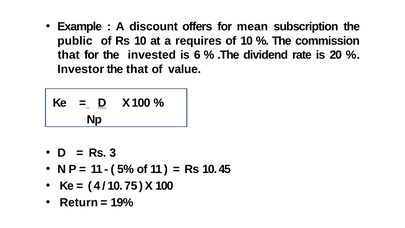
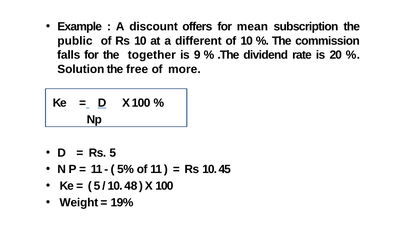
requires: requires -> different (198, 41)
that: that -> falls (69, 55)
invested: invested -> together (152, 55)
6: 6 -> 9 (197, 55)
Investor: Investor -> Solution (81, 69)
the that: that -> free (137, 69)
value: value -> more (184, 69)
Rs 3: 3 -> 5 (113, 153)
4: 4 -> 5 (97, 186)
75: 75 -> 48 (131, 186)
Return: Return -> Weight (79, 203)
